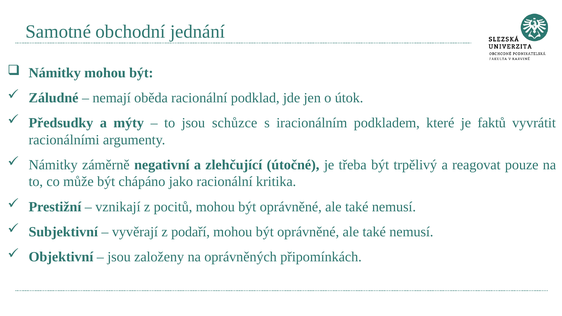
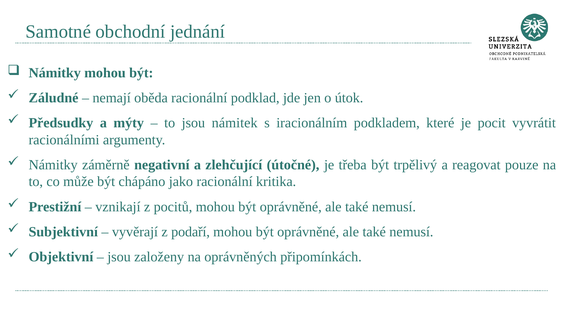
schůzce: schůzce -> námitek (235, 123)
faktů: faktů -> pocit (492, 123)
